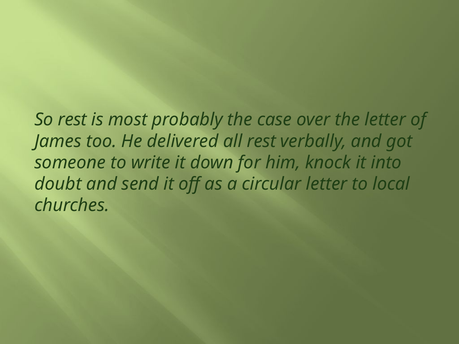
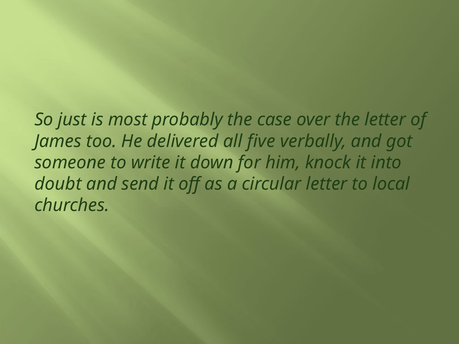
So rest: rest -> just (72, 120)
all rest: rest -> five (261, 141)
